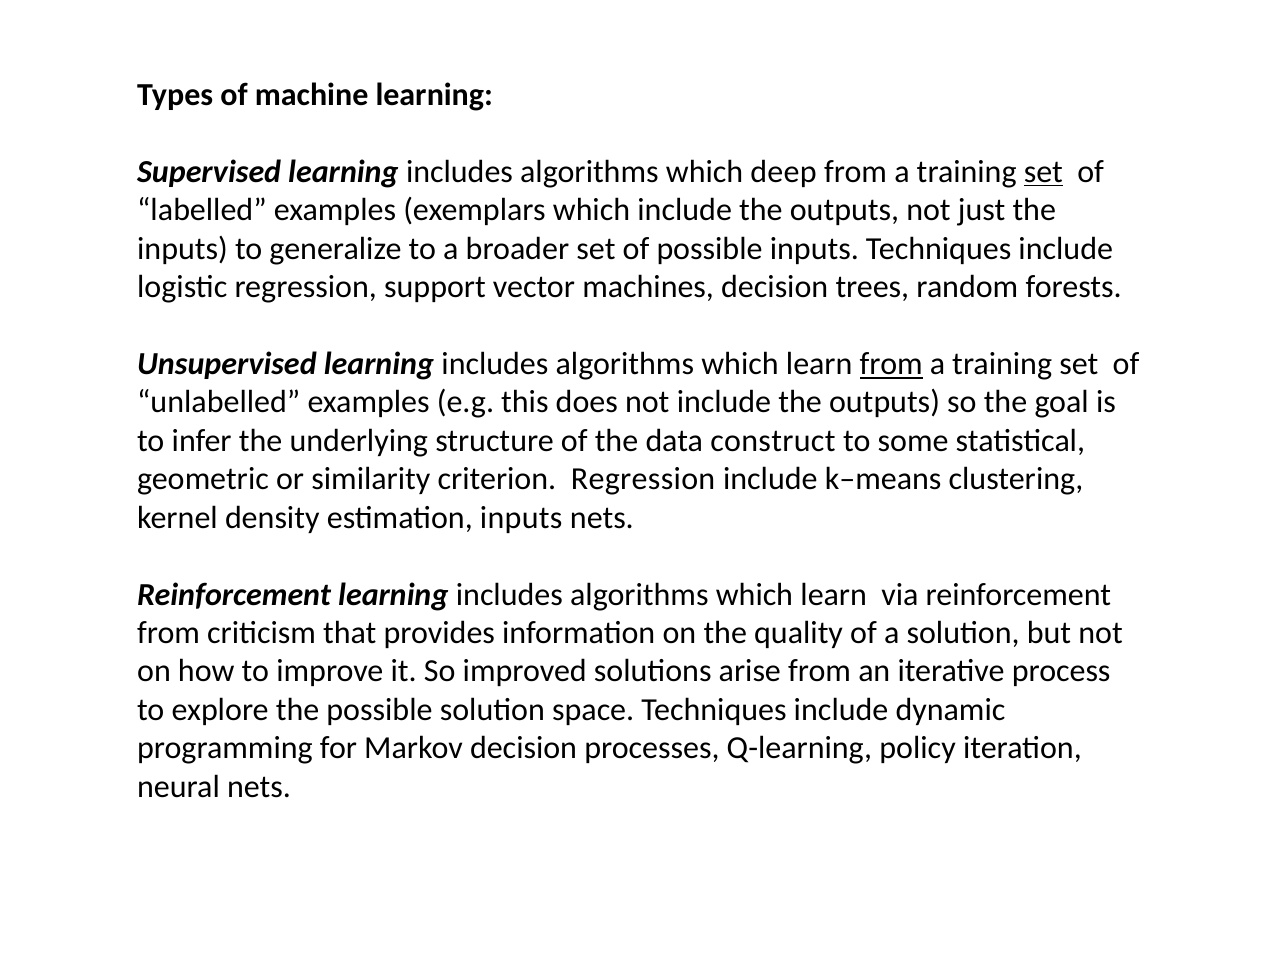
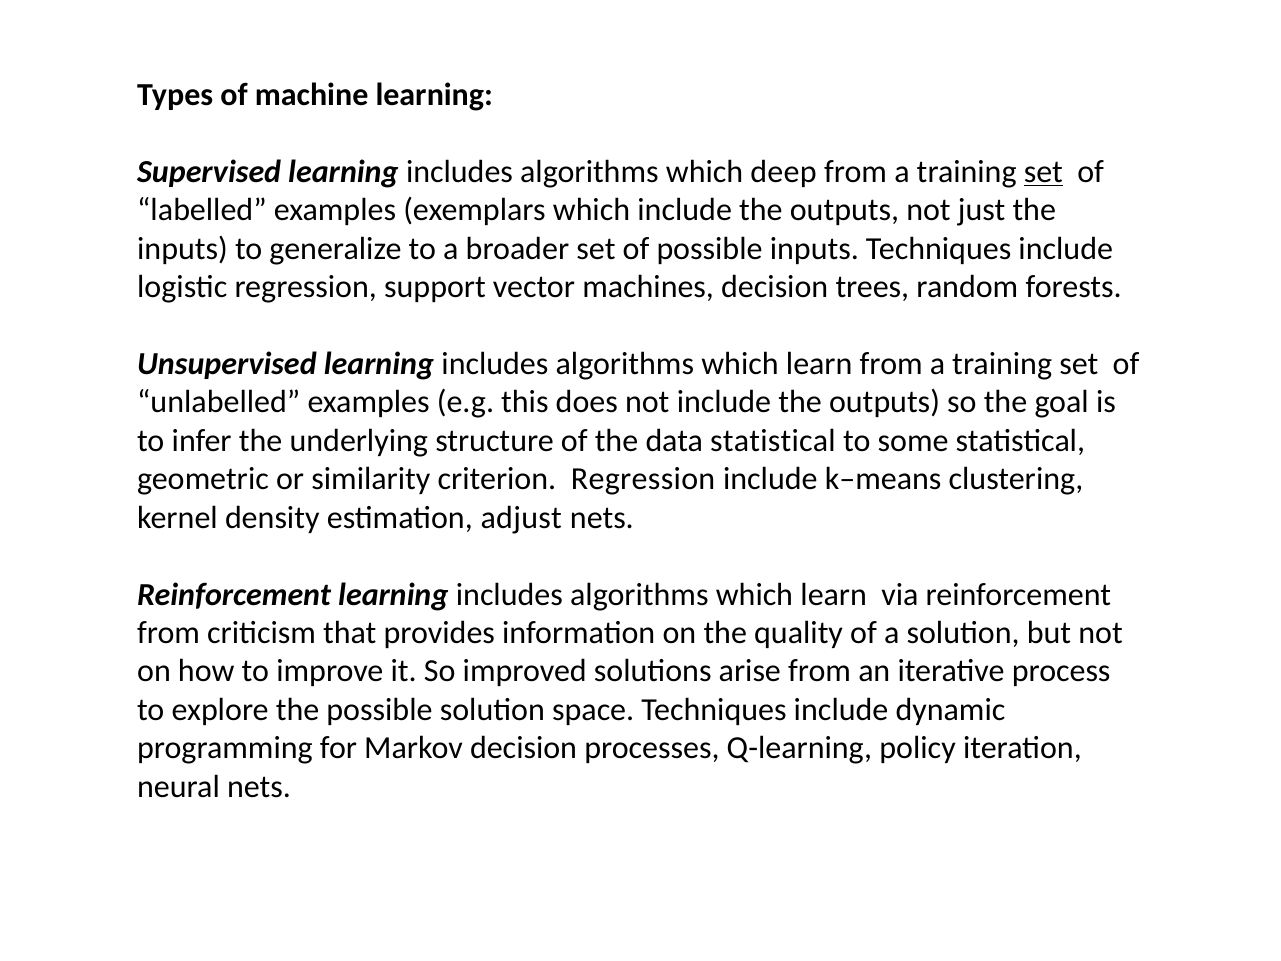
from underline: present -> none (891, 364)
data construct: construct -> statistical (773, 441)
estimation inputs: inputs -> adjust (521, 518)
